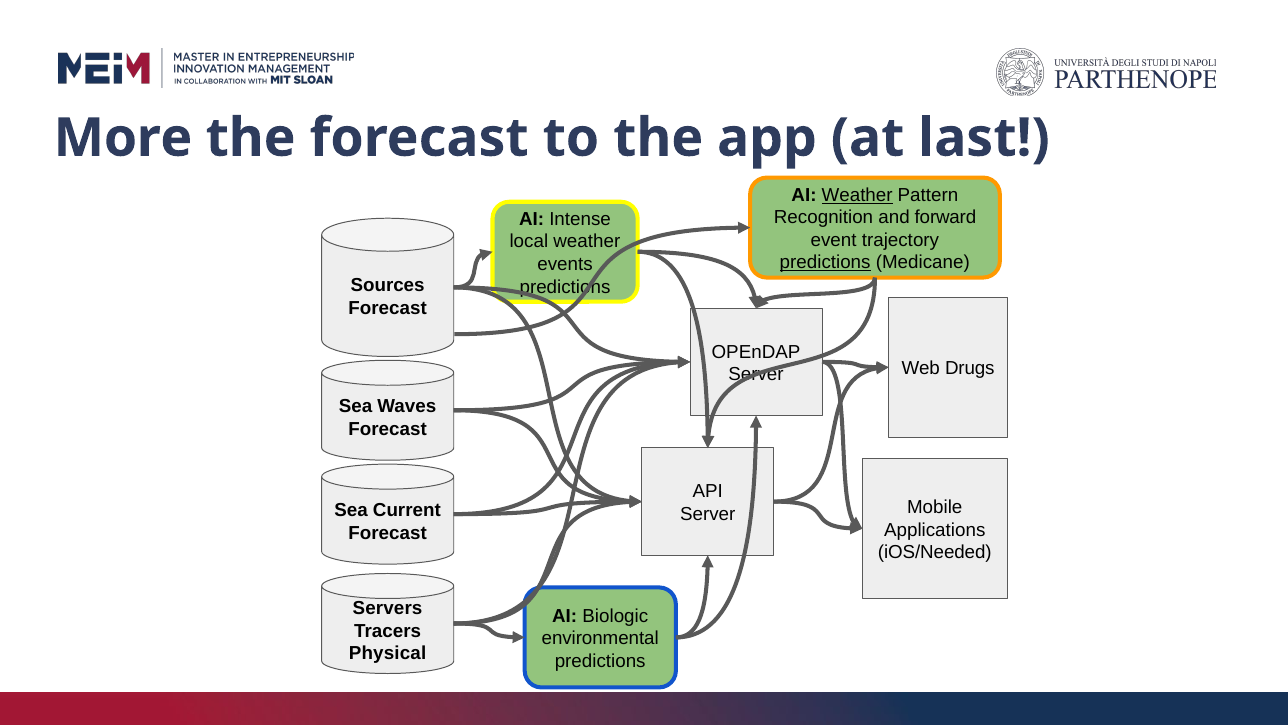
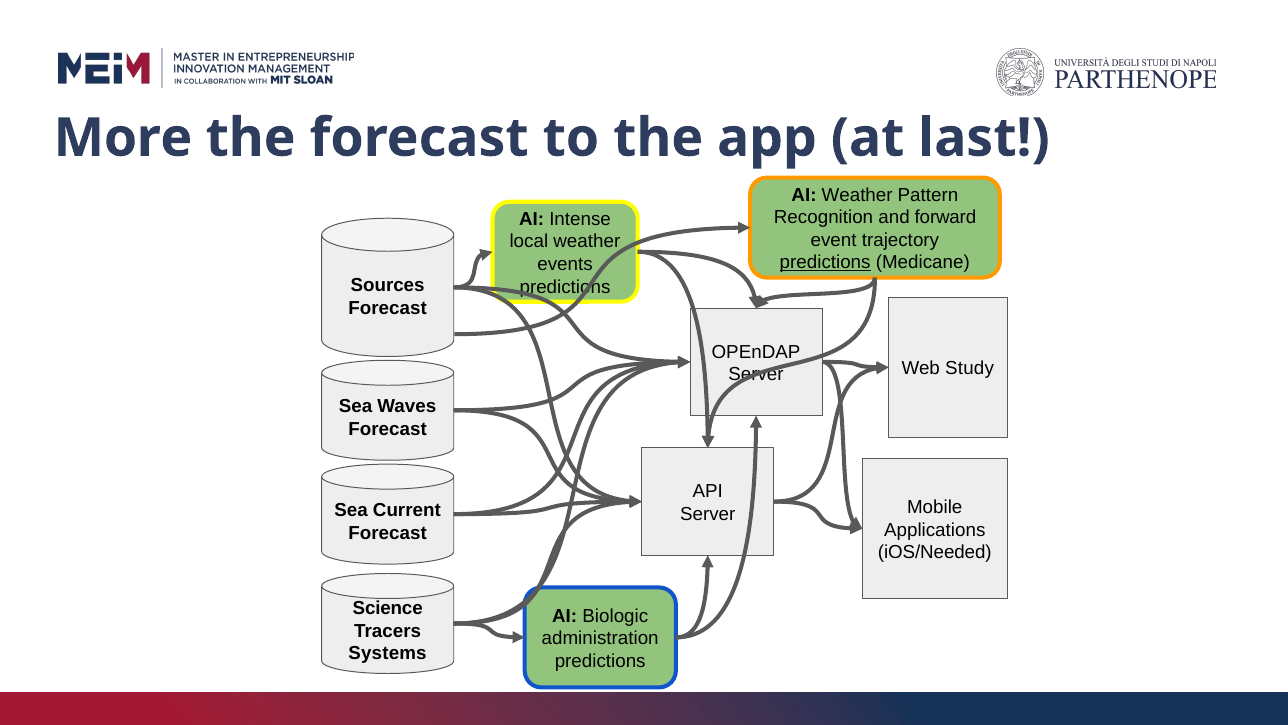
Weather underline: present -> none (857, 195)
Drugs: Drugs -> Study (970, 368)
Servers: Servers -> Science (388, 608)
environmental: environmental -> administration (600, 638)
Physical: Physical -> Systems (388, 653)
